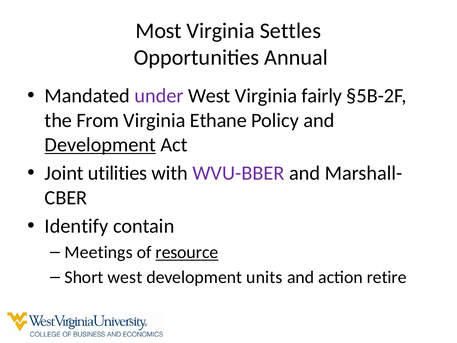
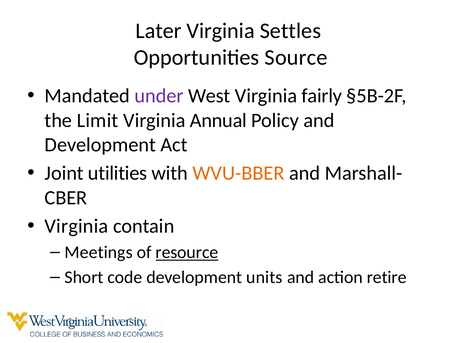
Most: Most -> Later (159, 31)
Annual: Annual -> Source (296, 58)
From: From -> Limit (98, 120)
Ethane: Ethane -> Annual (218, 120)
Development underline: present -> none (100, 145)
WVU-BBER colour: purple -> orange (239, 173)
Identify: Identify -> Virginia (76, 226)
Short west: west -> code (125, 277)
